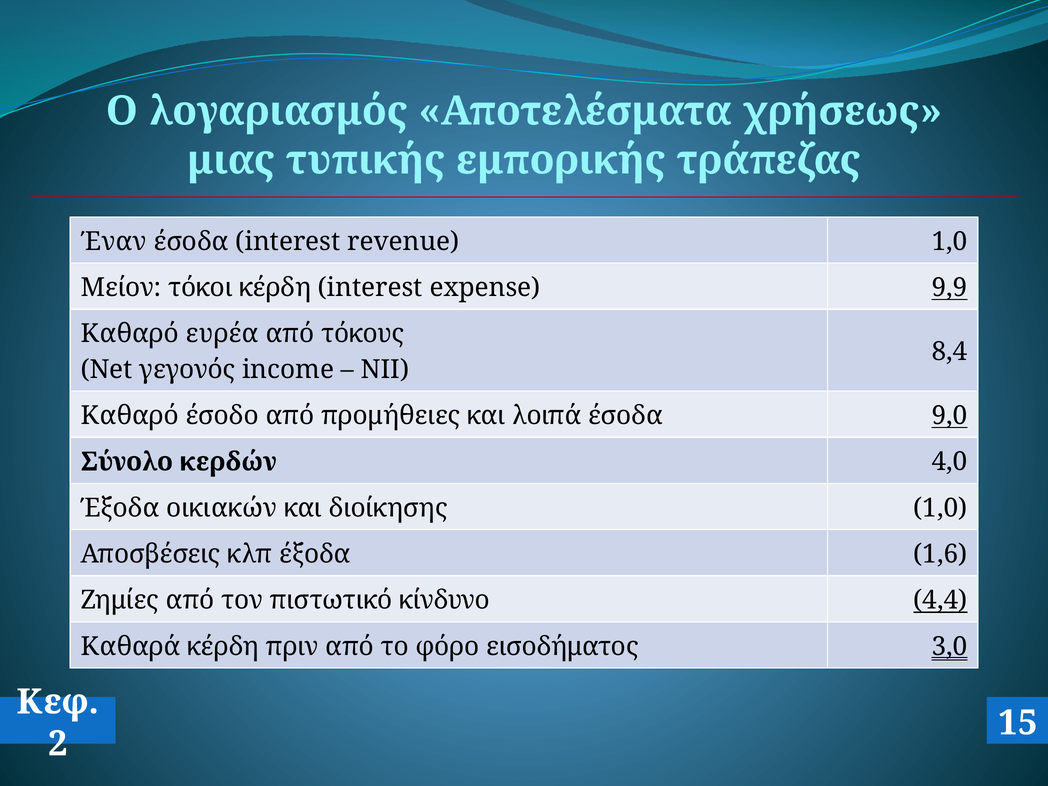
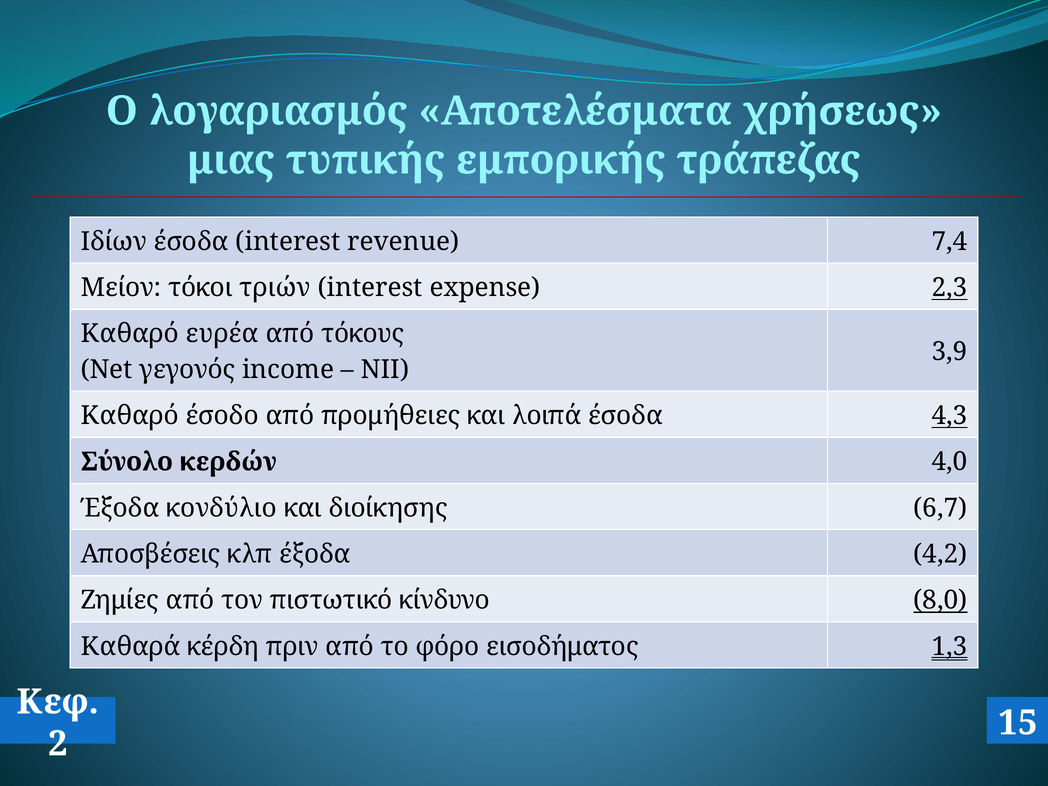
Έναν: Έναν -> Ιδίων (114, 241)
revenue 1,0: 1,0 -> 7,4 (949, 241)
τόκοι κέρδη: κέρδη -> τριών (275, 288)
9,9: 9,9 -> 2,3 (949, 288)
8,4: 8,4 -> 3,9 (949, 352)
9,0: 9,0 -> 4,3 (949, 416)
οικιακών: οικιακών -> κονδύλιο (222, 508)
διοίκησης 1,0: 1,0 -> 6,7 (940, 508)
1,6: 1,6 -> 4,2 (940, 554)
4,4: 4,4 -> 8,0 (940, 600)
3,0: 3,0 -> 1,3 (949, 646)
